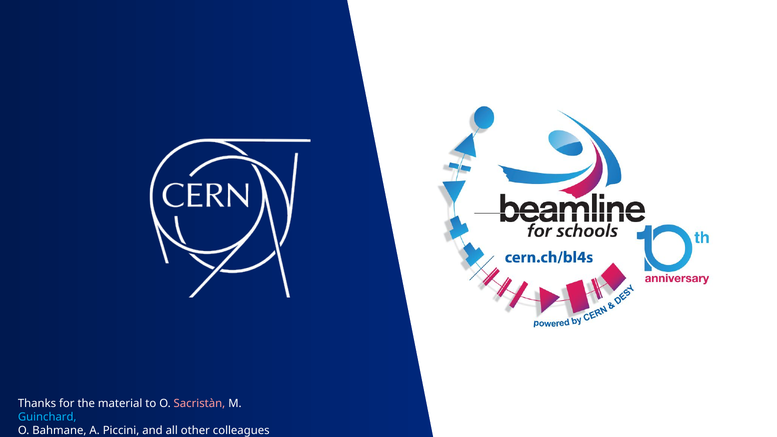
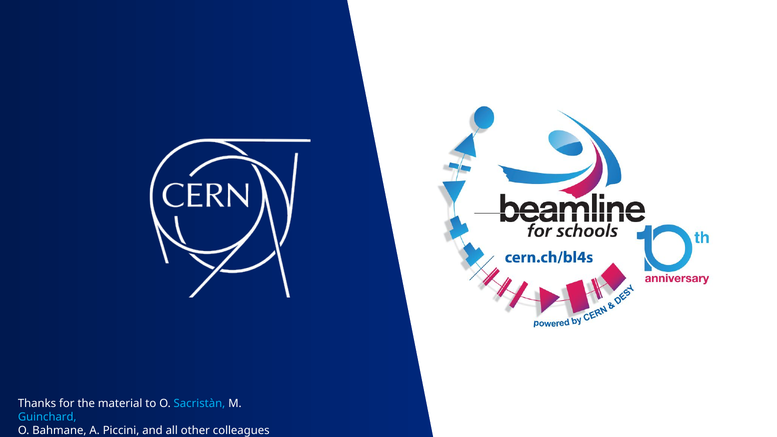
Sacristàn colour: pink -> light blue (199, 403)
